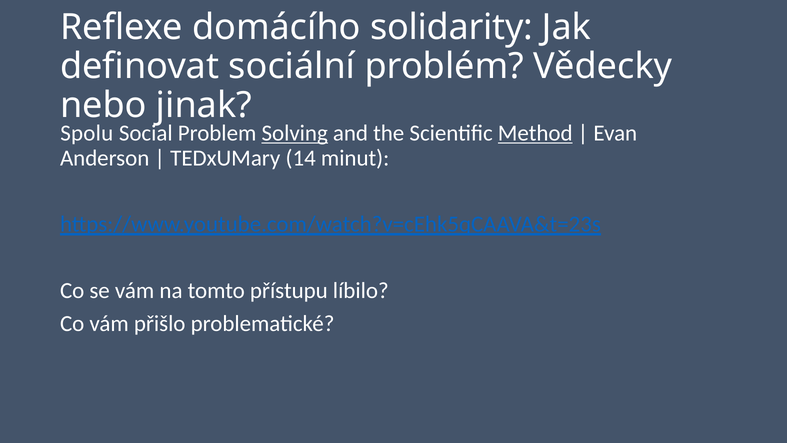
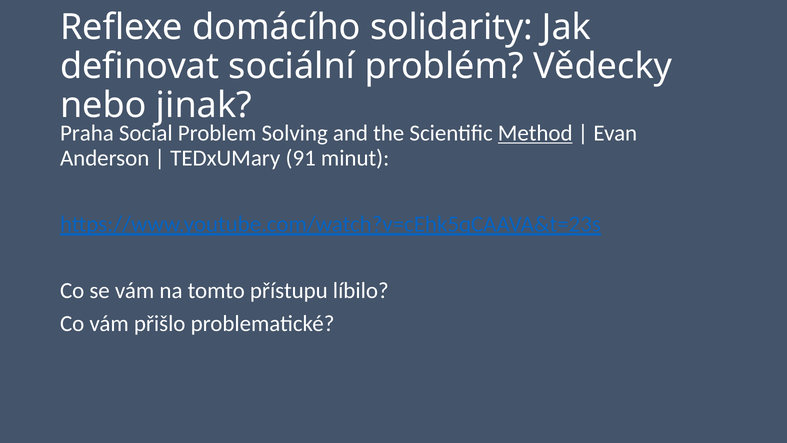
Spolu: Spolu -> Praha (87, 133)
Solving underline: present -> none (295, 133)
14: 14 -> 91 (301, 158)
